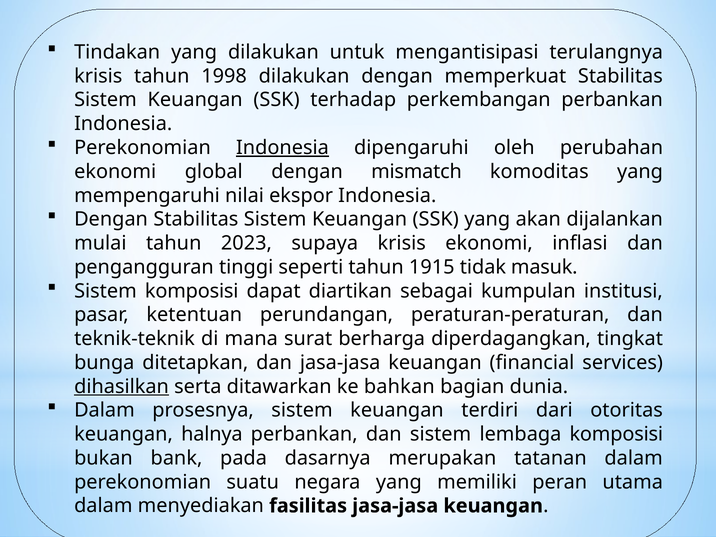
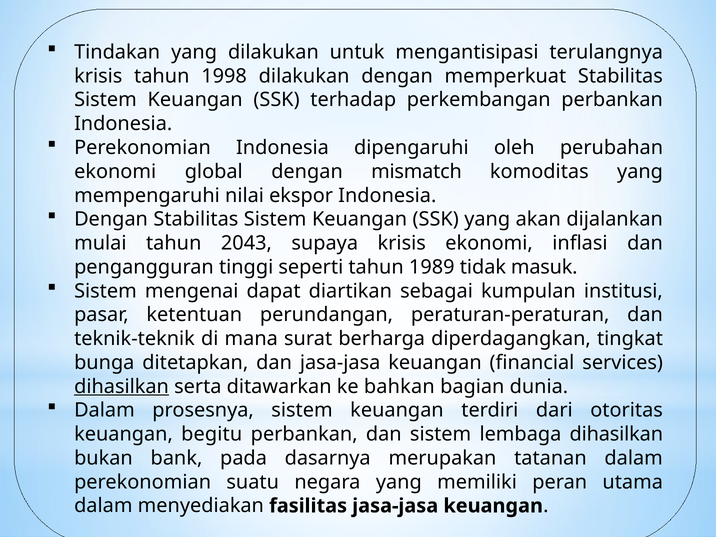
Indonesia underline: present -> none (282, 148)
2023: 2023 -> 2043 (246, 243)
1915: 1915 -> 1989 (432, 267)
Sistem komposisi: komposisi -> mengenai (192, 291)
halnya: halnya -> begitu (212, 434)
lembaga komposisi: komposisi -> dihasilkan (616, 434)
